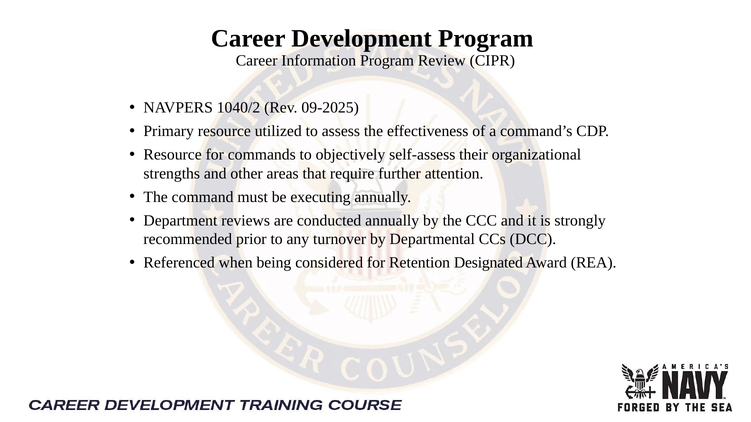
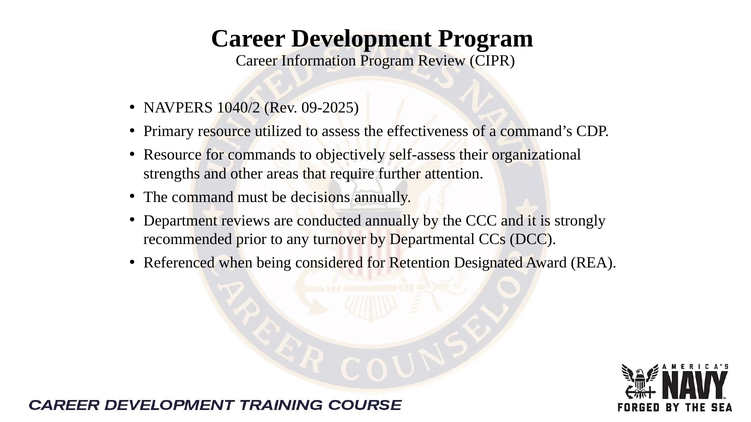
executing: executing -> decisions (320, 197)
